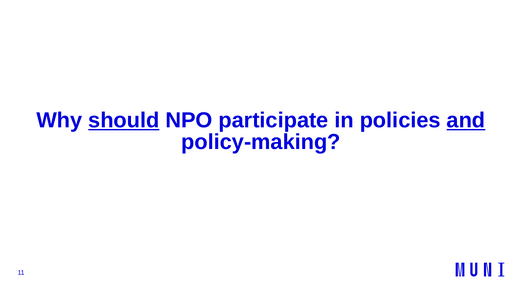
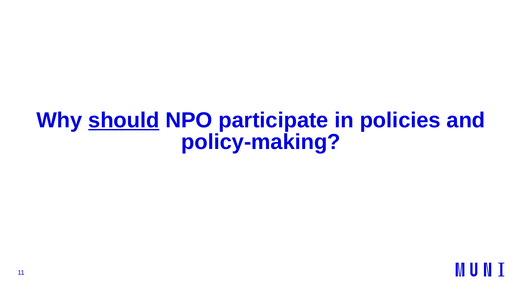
and underline: present -> none (466, 120)
